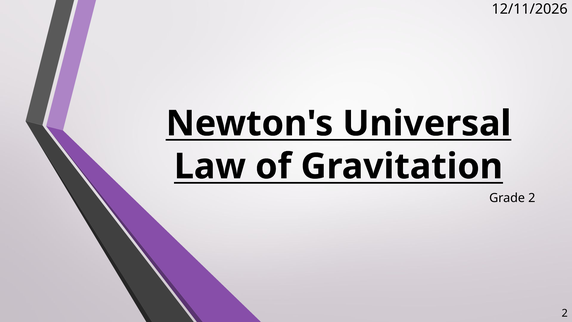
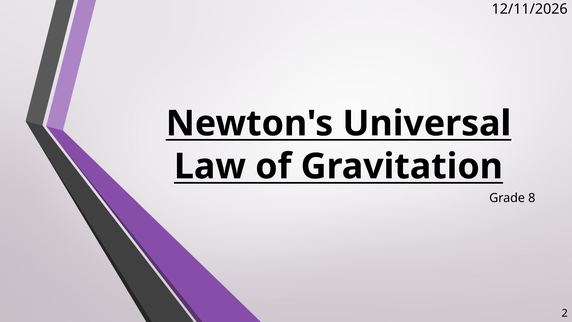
Grade 2: 2 -> 8 (532, 198)
